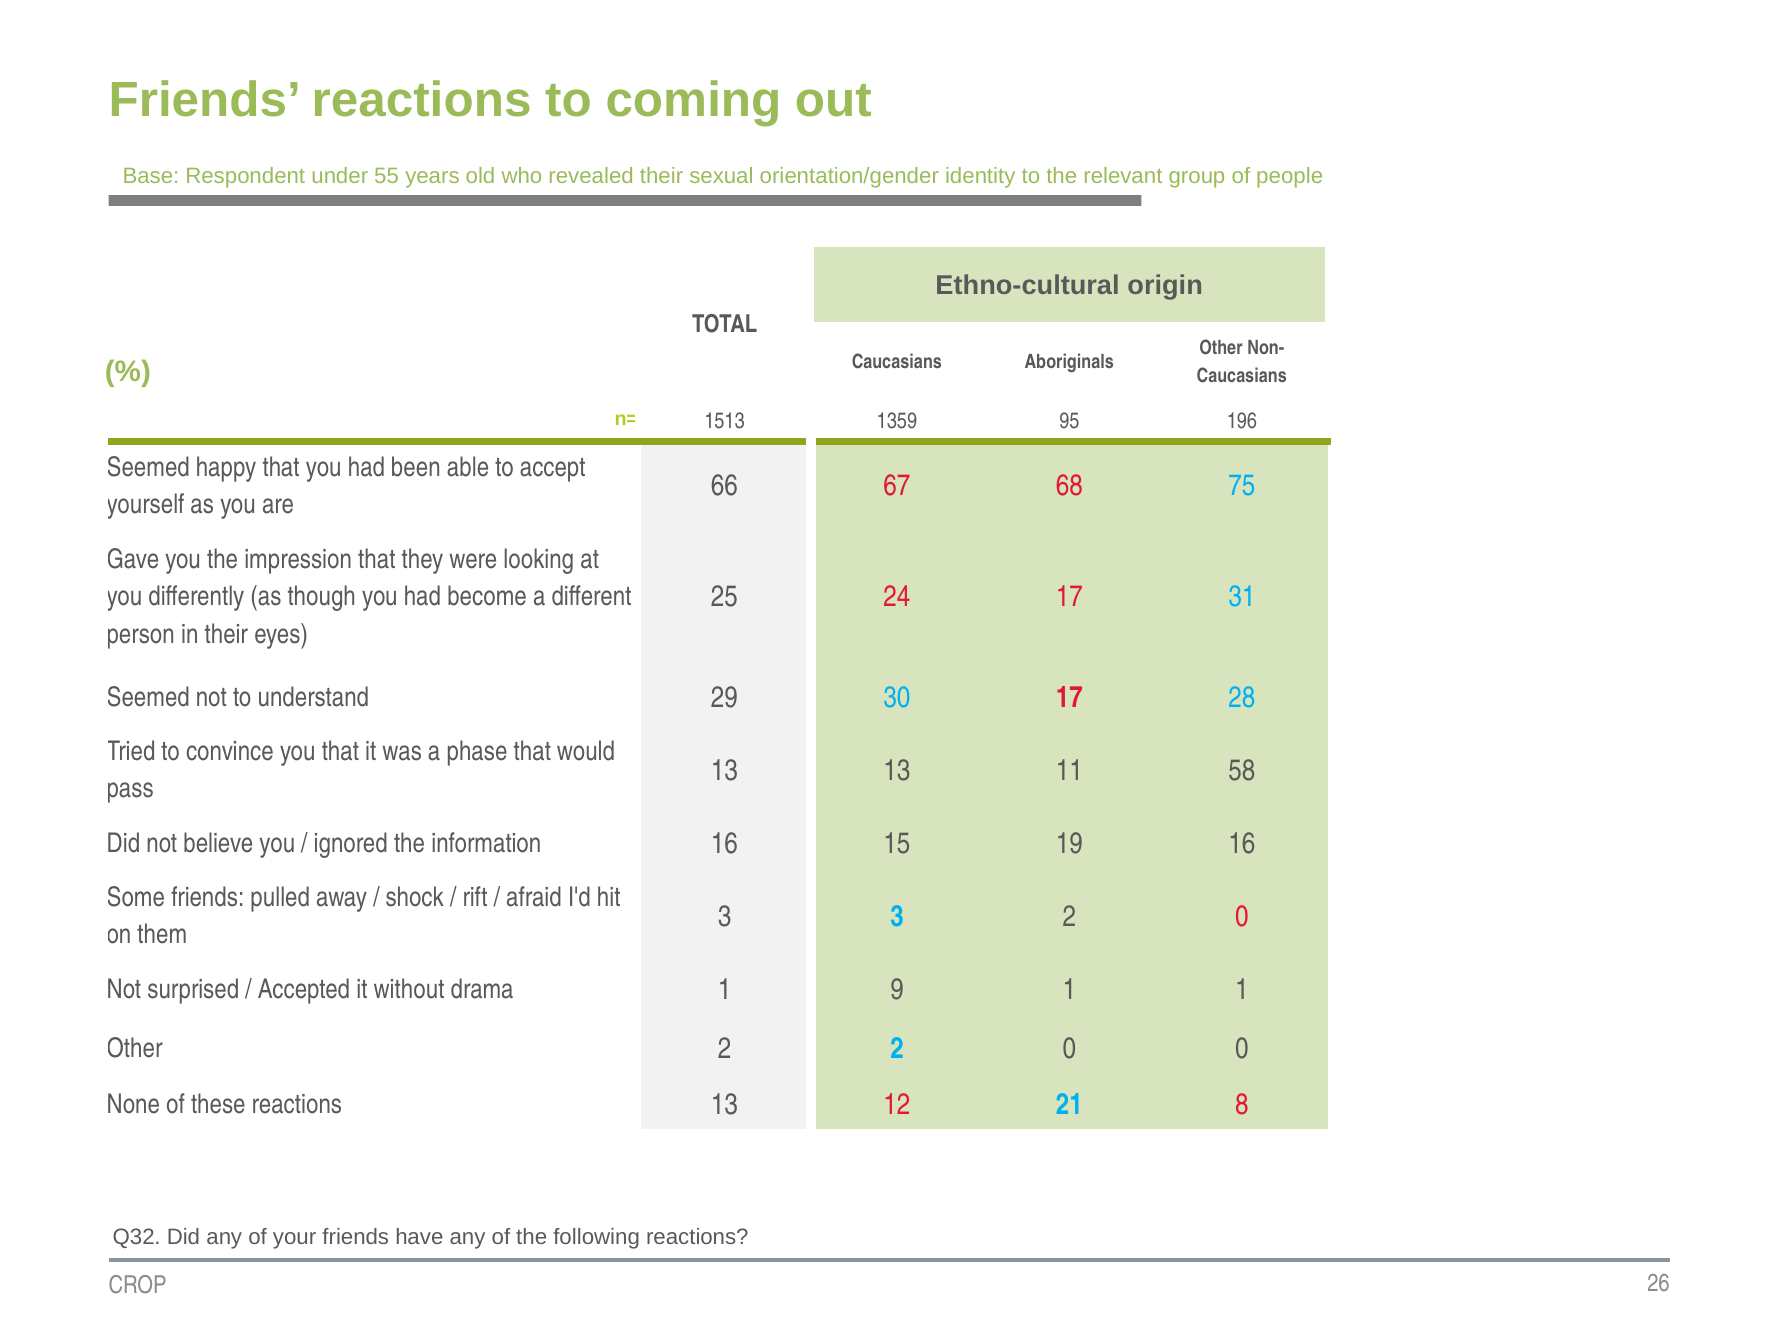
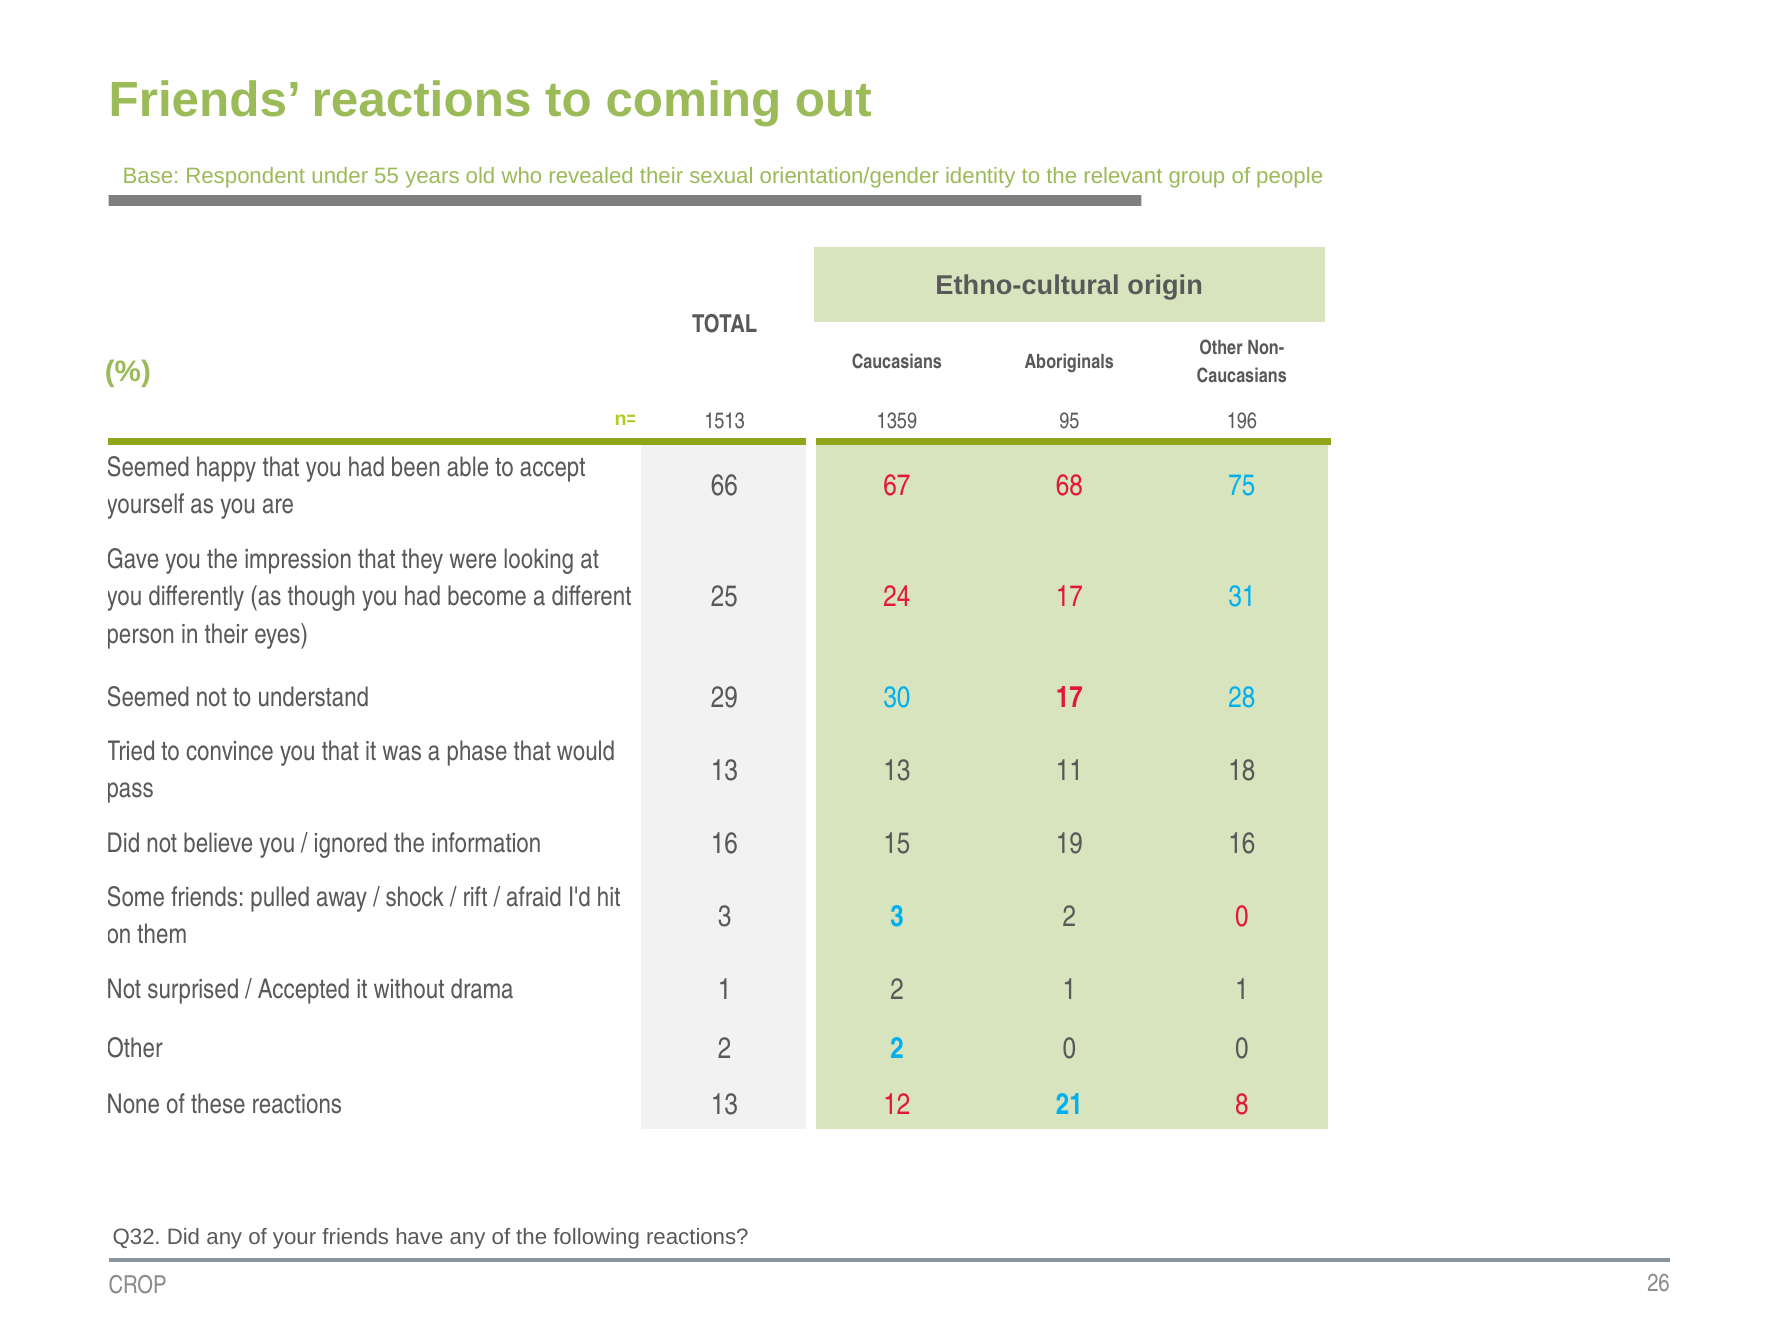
58: 58 -> 18 (1242, 771)
1 9: 9 -> 2 (897, 990)
